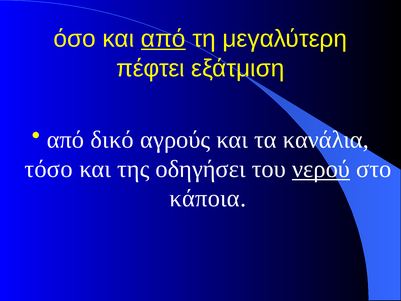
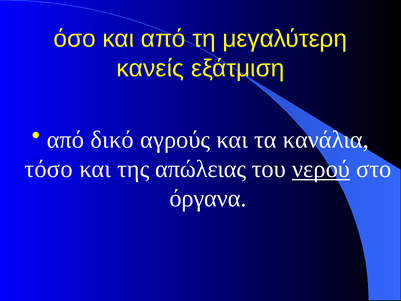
από underline: present -> none (163, 39)
πέφτει: πέφτει -> κανείς (150, 68)
οδηγήσει: οδηγήσει -> απώλειας (201, 169)
κάποια: κάποια -> όργανα (208, 198)
